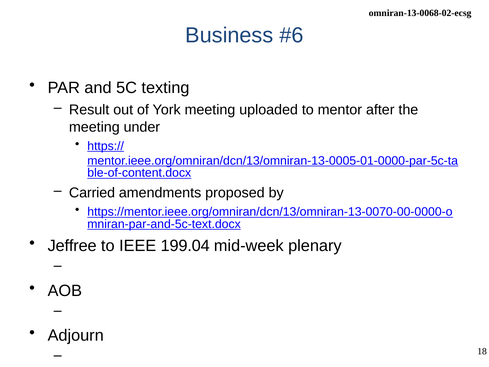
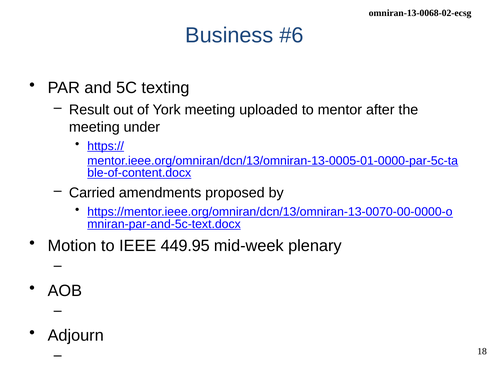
Jeffree: Jeffree -> Motion (72, 246)
199.04: 199.04 -> 449.95 (185, 246)
